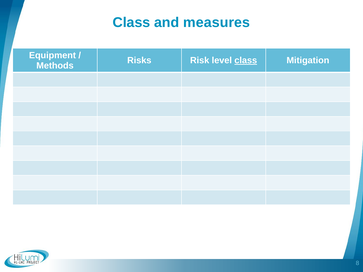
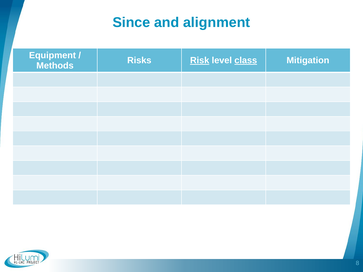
Class: Class -> Since (131, 22)
measures: measures -> alignment (217, 22)
Risk underline: none -> present (200, 61)
